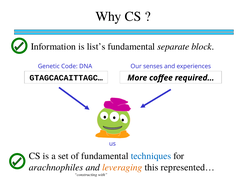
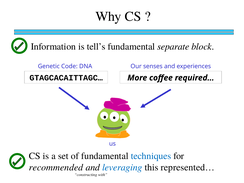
list’s: list’s -> tell’s (96, 47)
arachnophiles: arachnophiles -> recommended (56, 167)
leveraging colour: orange -> blue (122, 167)
